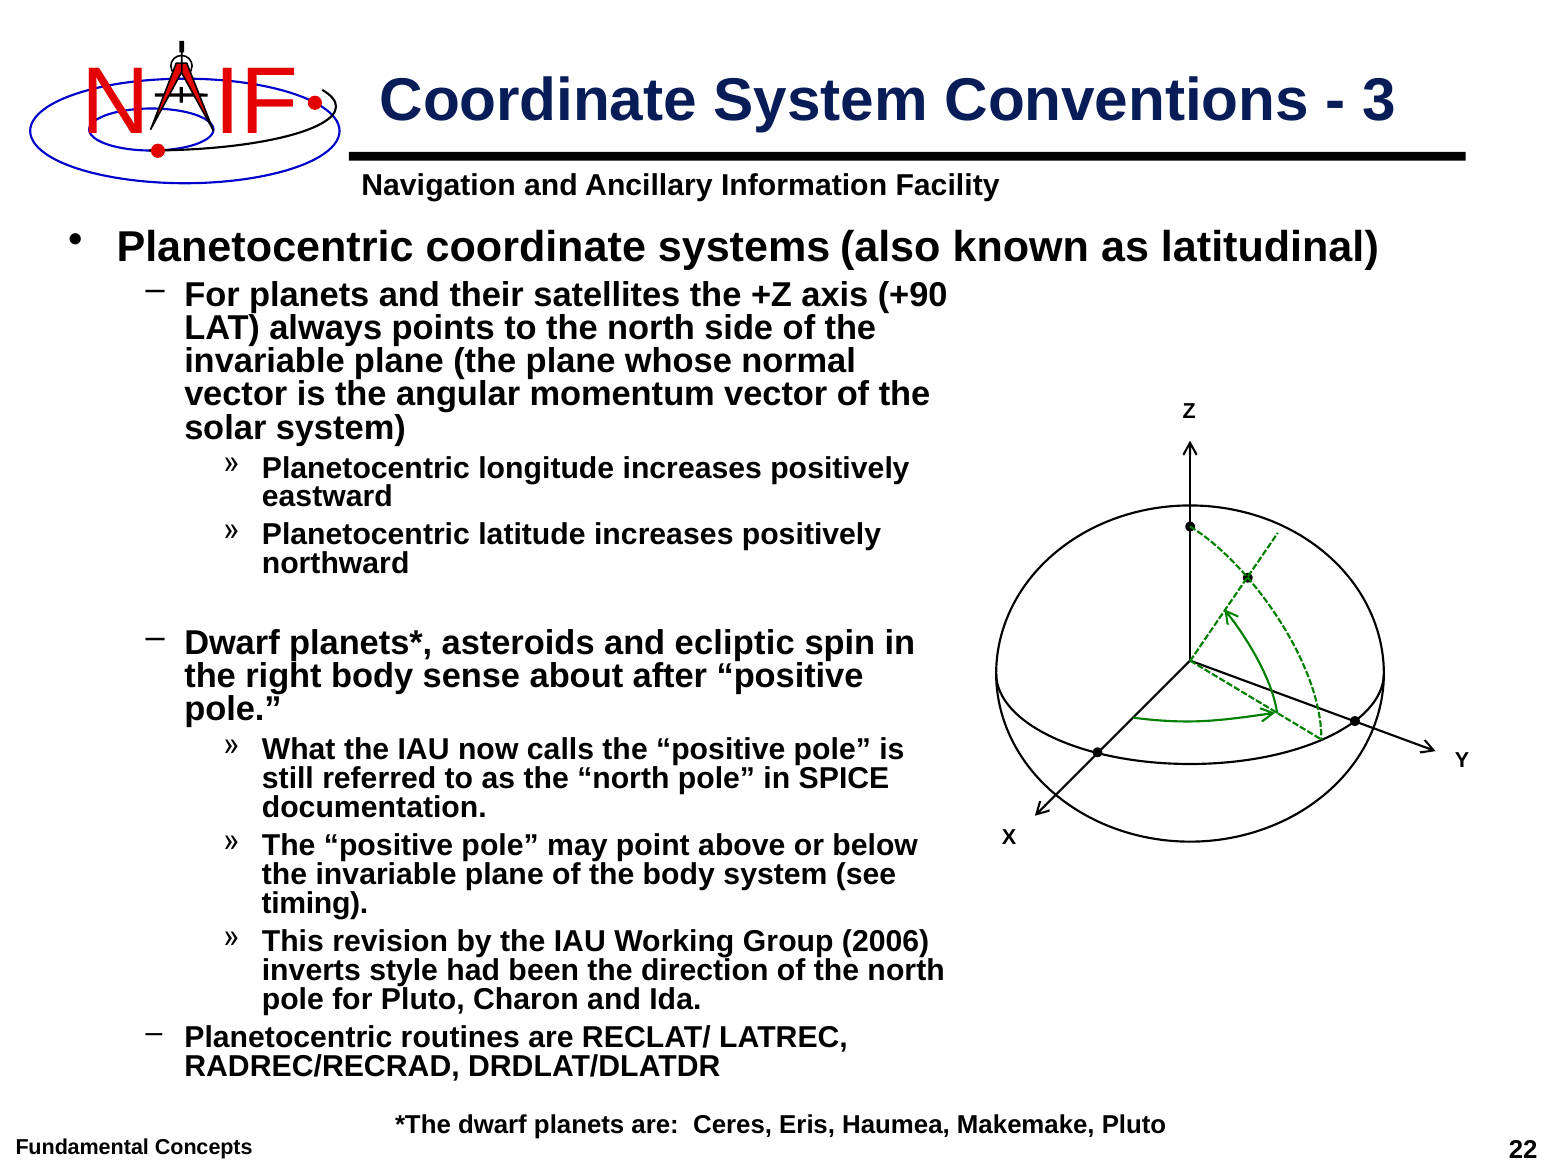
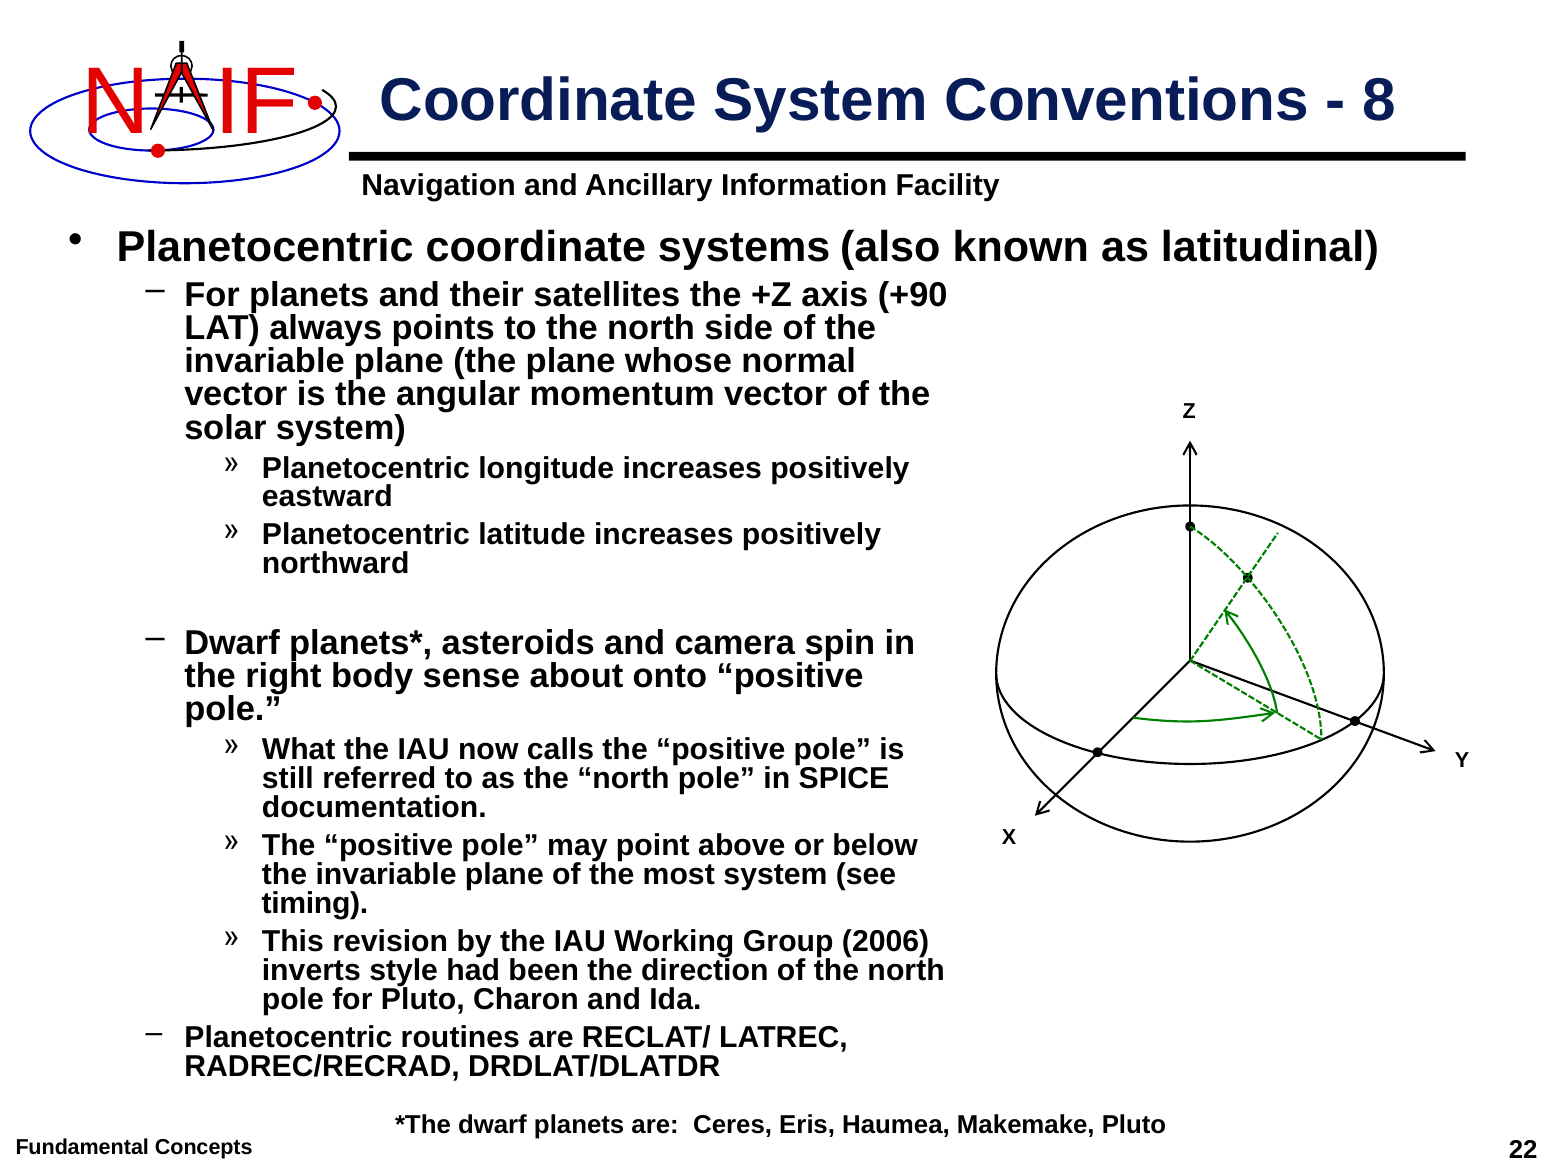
3: 3 -> 8 (1379, 100)
ecliptic: ecliptic -> camera (735, 643)
after: after -> onto (670, 676)
the body: body -> most (679, 874)
